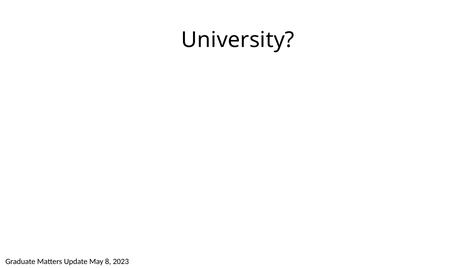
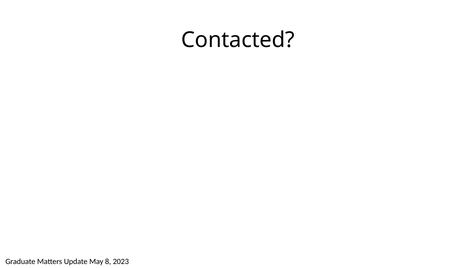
University: University -> Contacted (238, 40)
